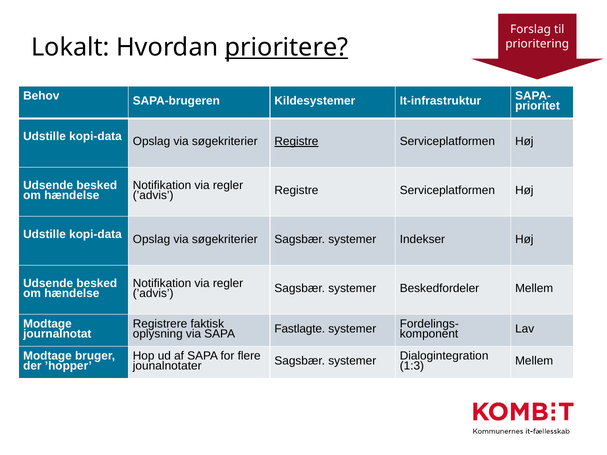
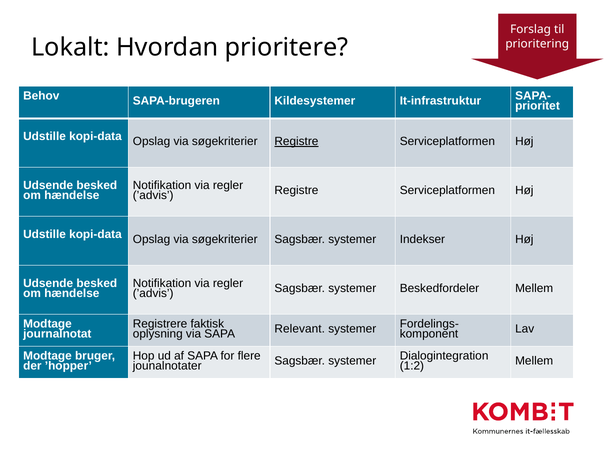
prioritere underline: present -> none (287, 48)
Fastlagte: Fastlagte -> Relevant (300, 329)
1:3: 1:3 -> 1:2 (412, 366)
